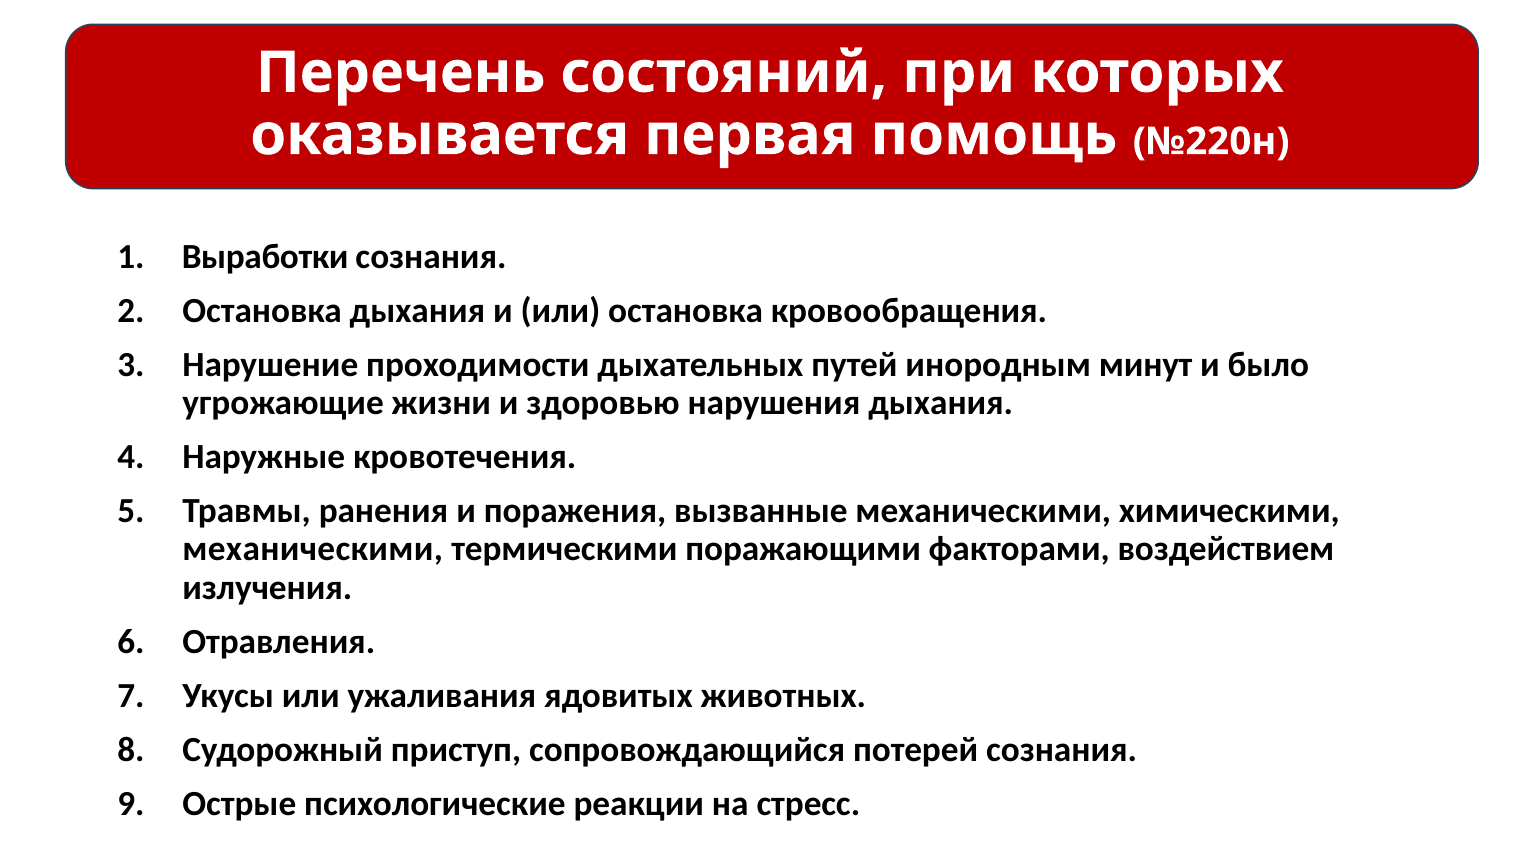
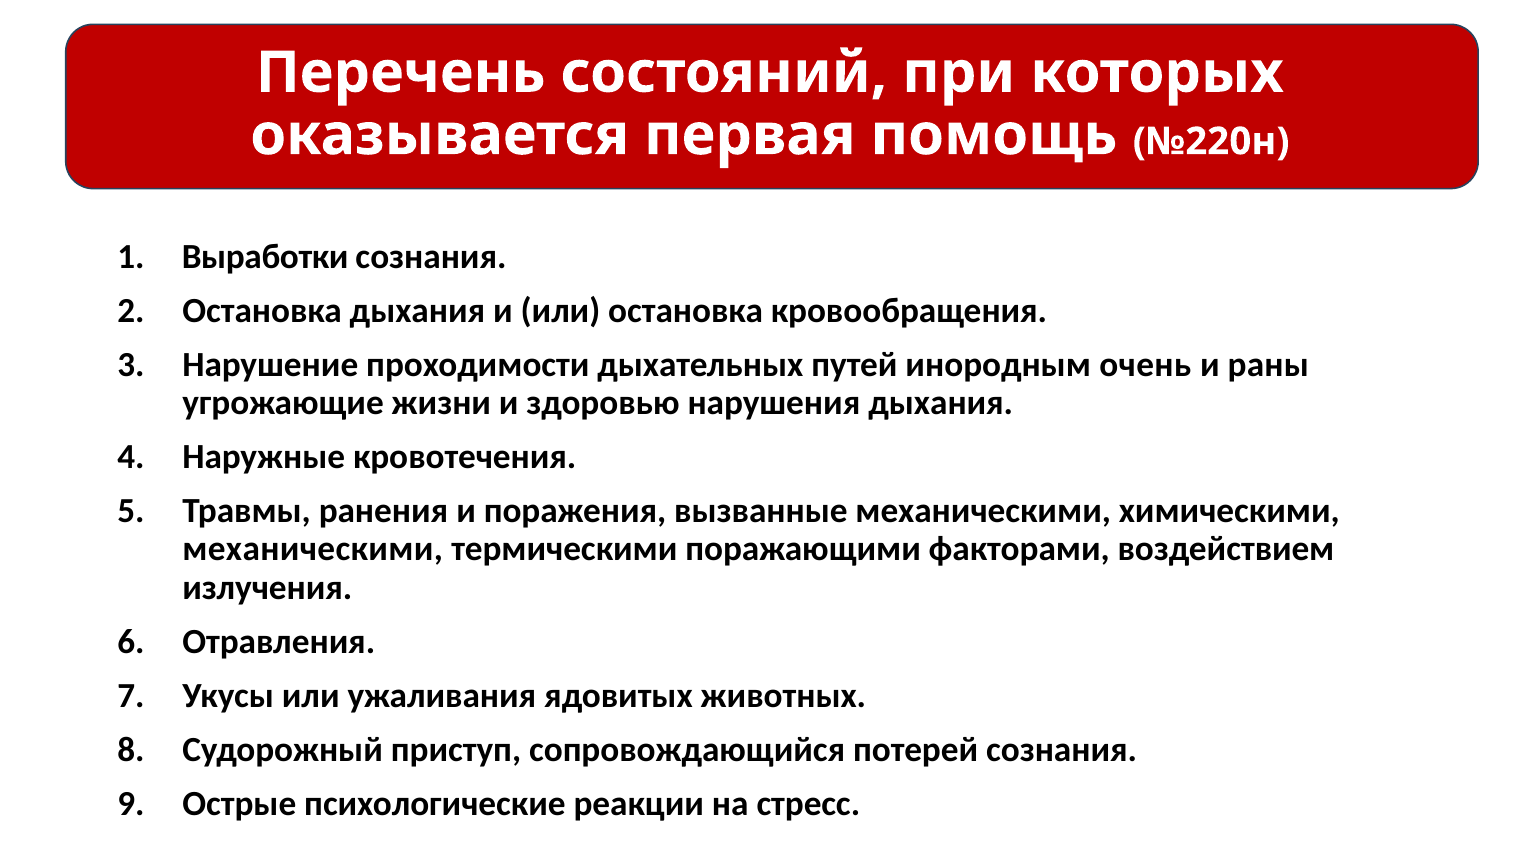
минут: минут -> очень (1145, 365)
было: было -> раны (1268, 365)
